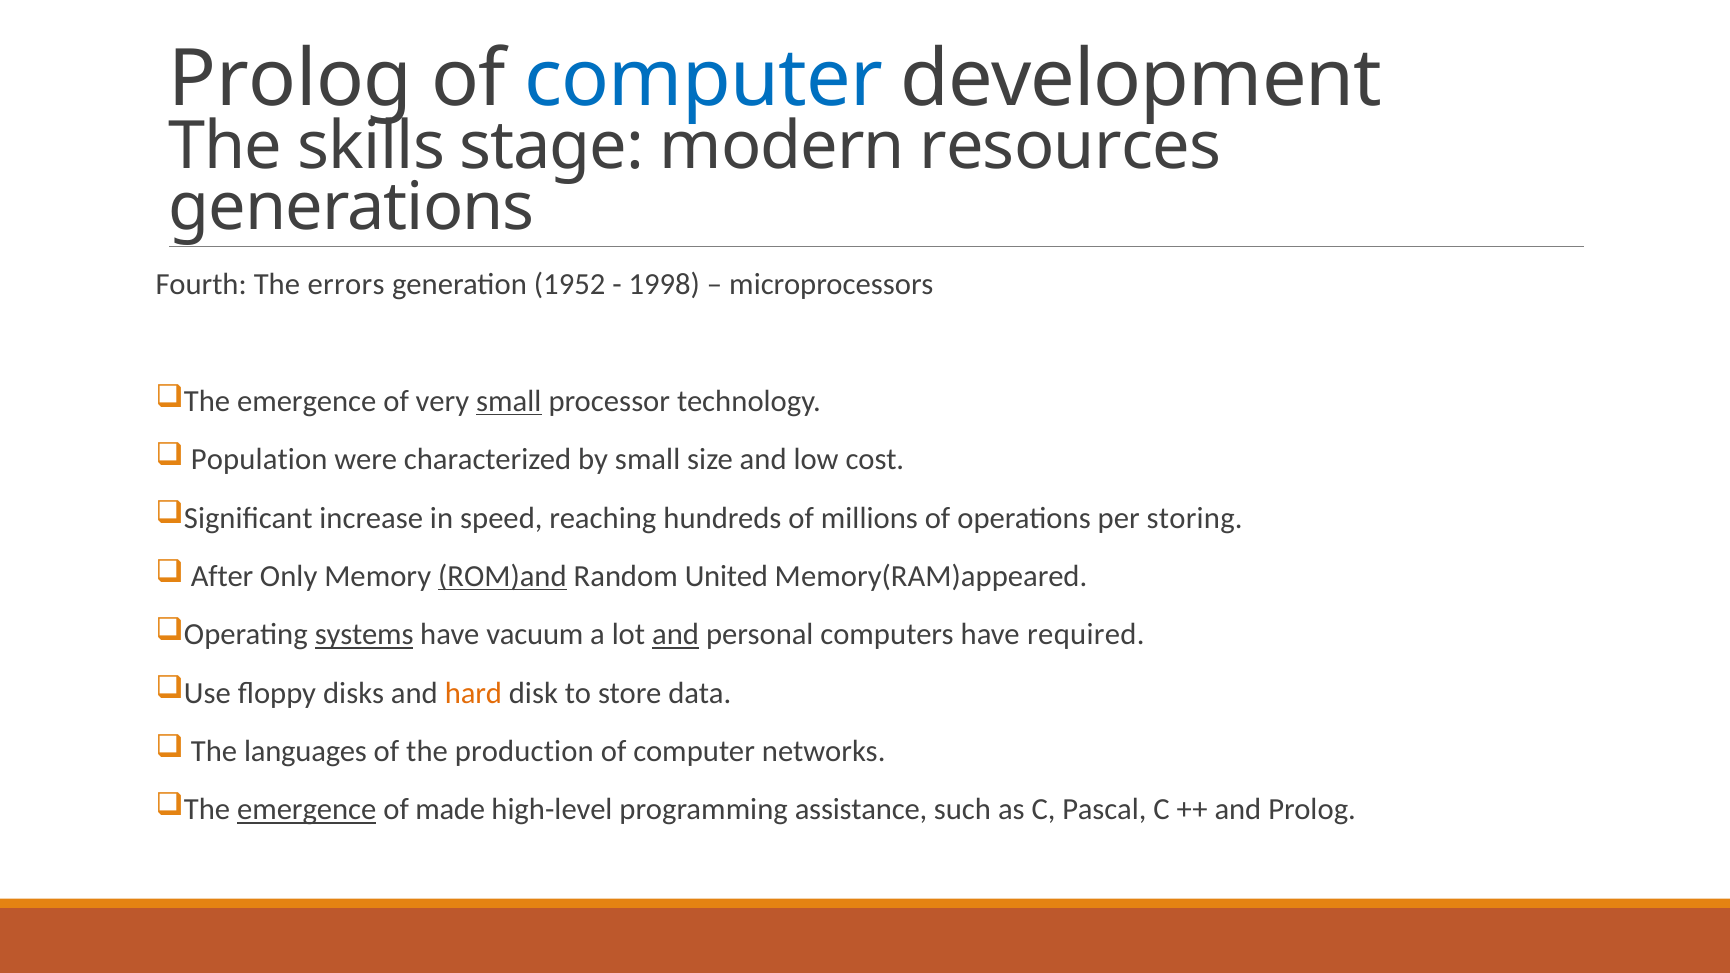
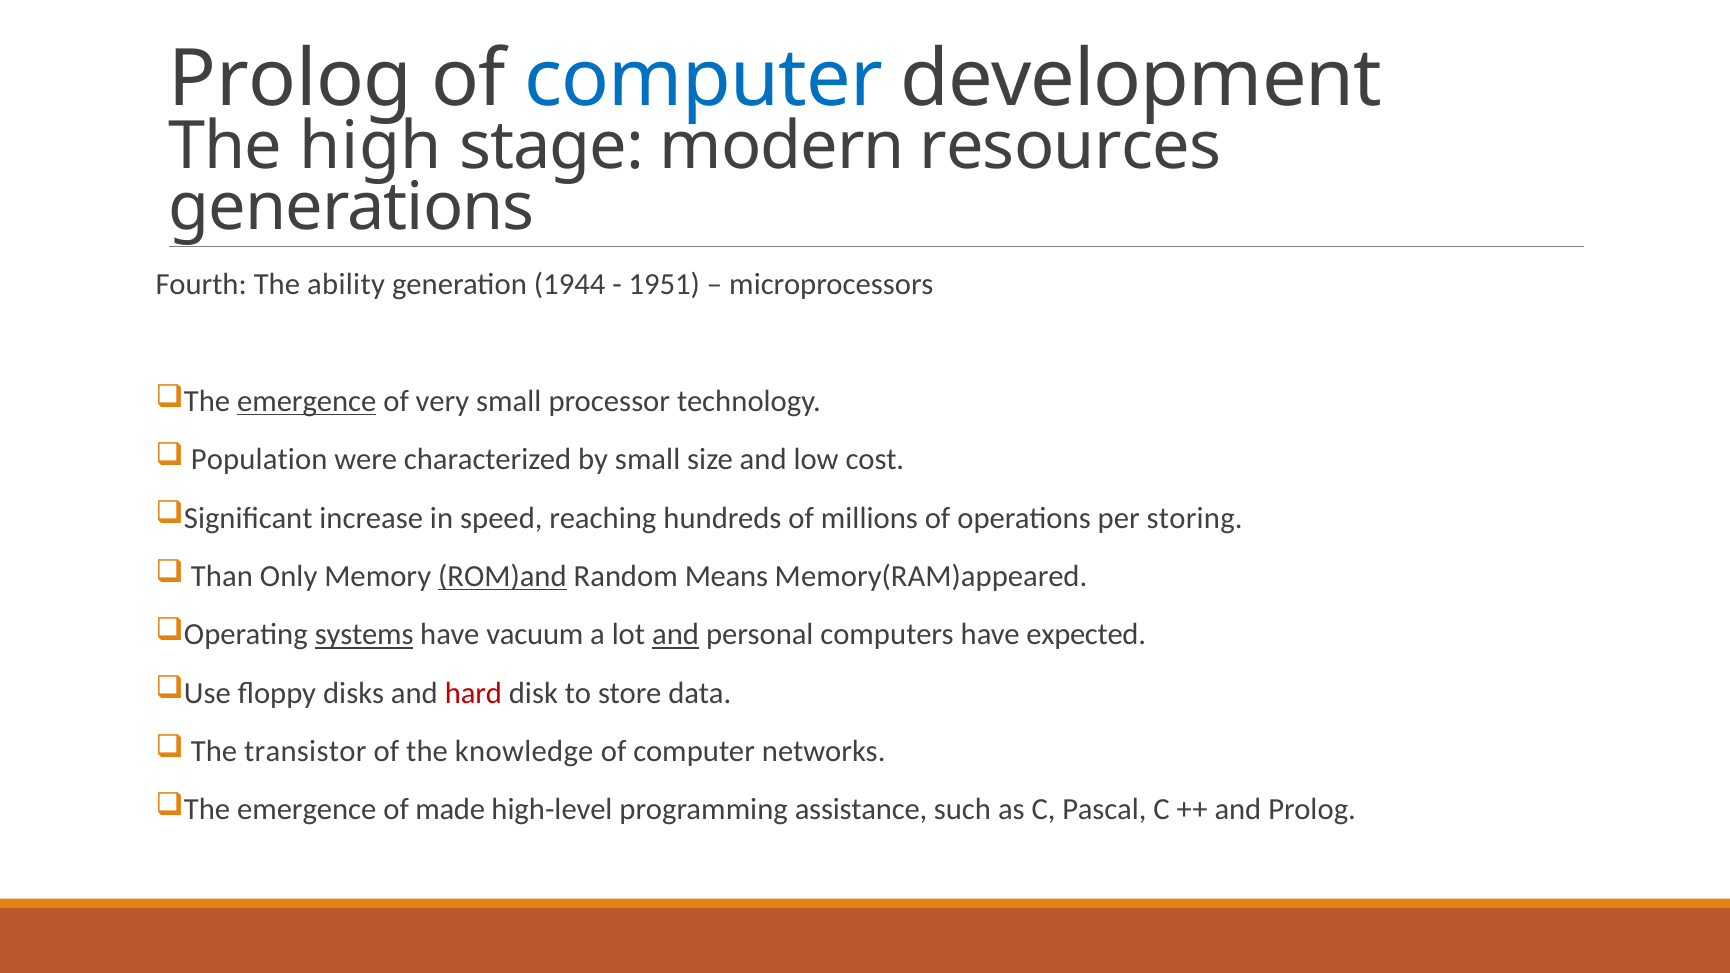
skills: skills -> high (371, 147)
errors: errors -> ability (346, 285)
1952: 1952 -> 1944 (570, 285)
1998: 1998 -> 1951 (664, 285)
emergence underline: none -> present (307, 401)
small underline: present -> none (509, 401)
After: After -> Than (222, 576)
United: United -> Means (726, 576)
required: required -> expected (1086, 635)
hard colour: orange -> red (473, 693)
languages: languages -> transistor (305, 751)
production: production -> knowledge (524, 751)
emergence underline: present -> none (307, 810)
